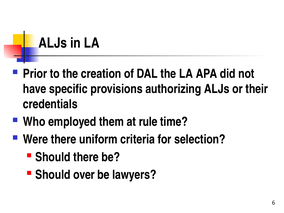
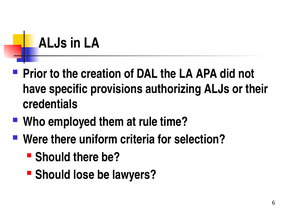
over: over -> lose (84, 175)
